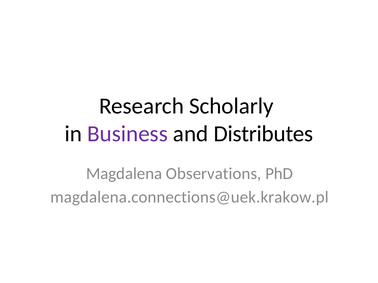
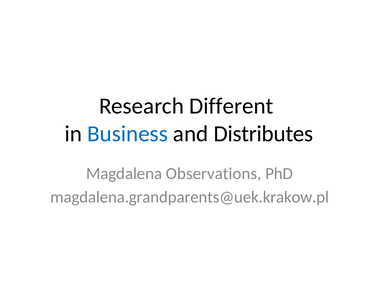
Scholarly: Scholarly -> Different (231, 106)
Business colour: purple -> blue (127, 134)
magdalena.connections@uek.krakow.pl: magdalena.connections@uek.krakow.pl -> magdalena.grandparents@uek.krakow.pl (190, 197)
